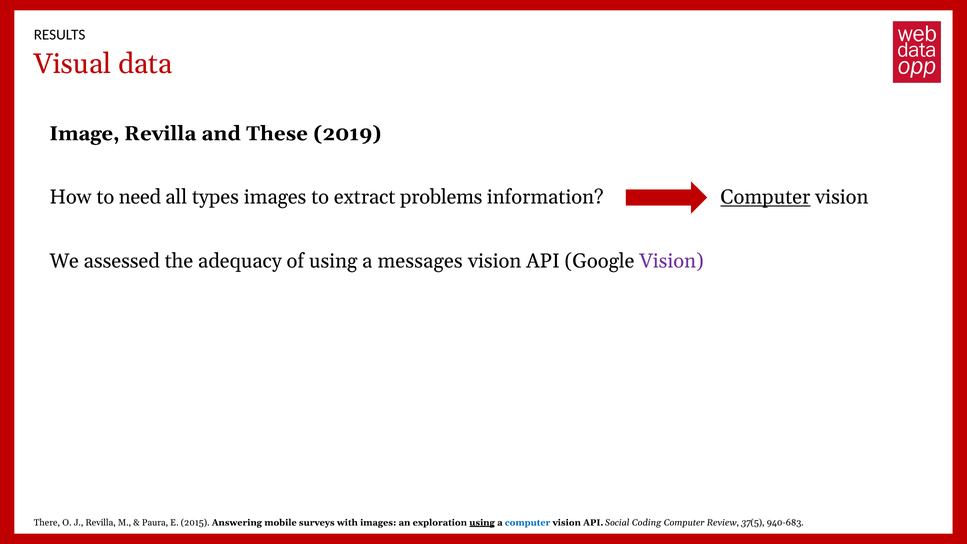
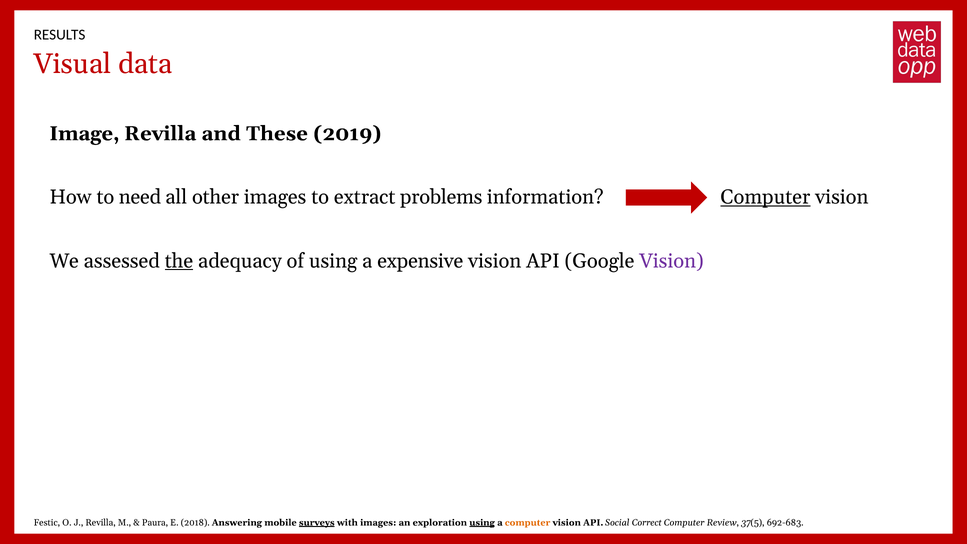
types: types -> other (216, 197)
the underline: none -> present (179, 261)
messages: messages -> expensive (420, 261)
There: There -> Festic (47, 523)
2015: 2015 -> 2018 (195, 523)
surveys underline: none -> present (317, 523)
computer colour: blue -> orange (528, 523)
Coding: Coding -> Correct (647, 523)
940-683: 940-683 -> 692-683 (785, 523)
